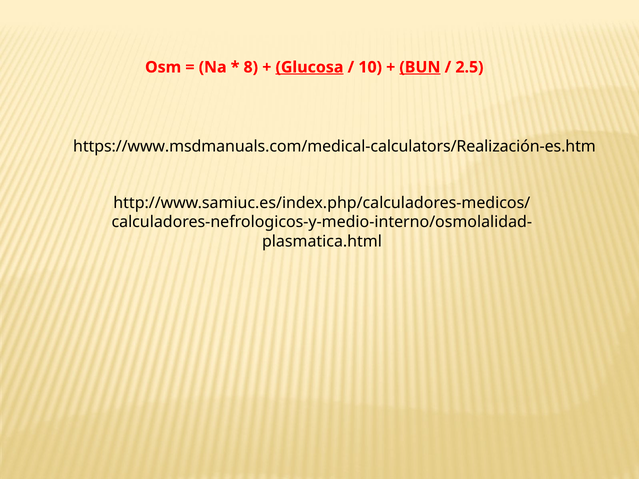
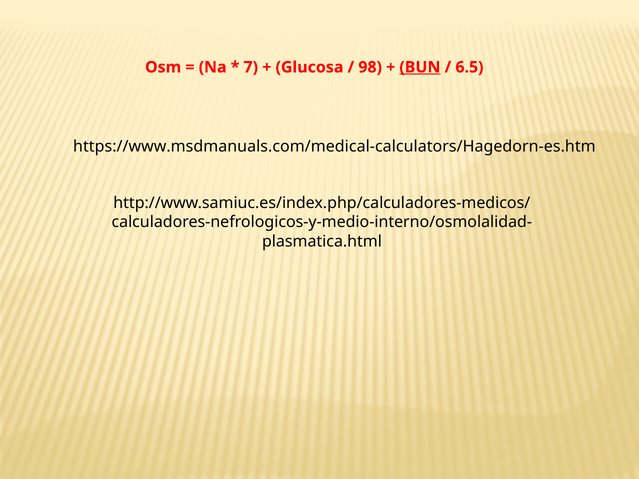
8: 8 -> 7 (251, 67)
Glucosa underline: present -> none (309, 67)
10: 10 -> 98 (370, 67)
2.5: 2.5 -> 6.5 (469, 67)
https://www.msdmanuals.com/medical-calculators/Realización-es.htm: https://www.msdmanuals.com/medical-calculators/Realización-es.htm -> https://www.msdmanuals.com/medical-calculators/Hagedorn-es.htm (334, 147)
